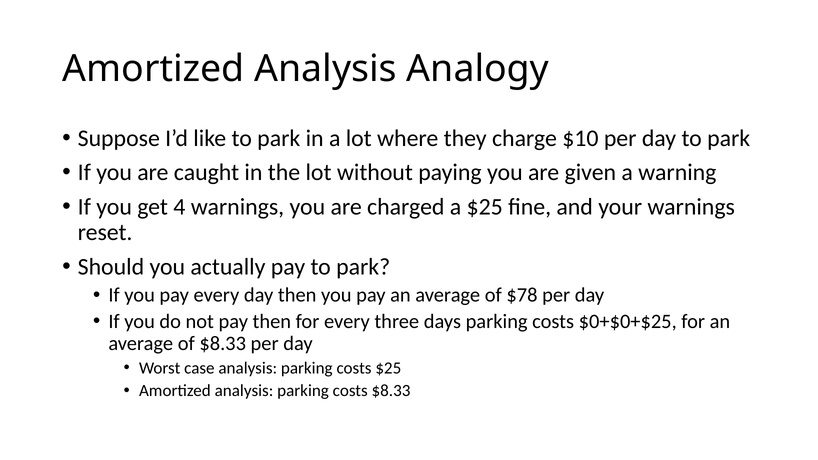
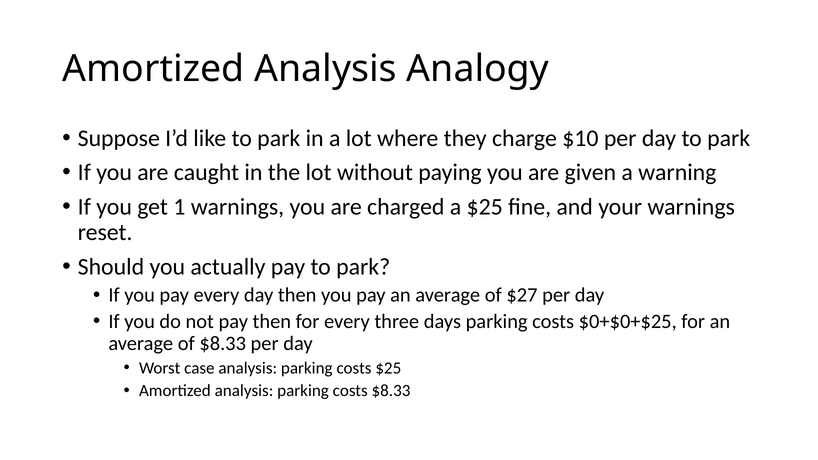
4: 4 -> 1 (179, 207)
$78: $78 -> $27 (522, 295)
